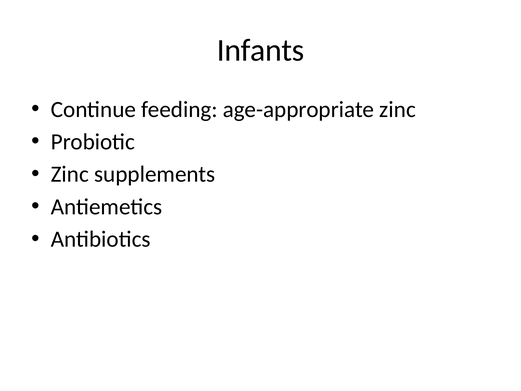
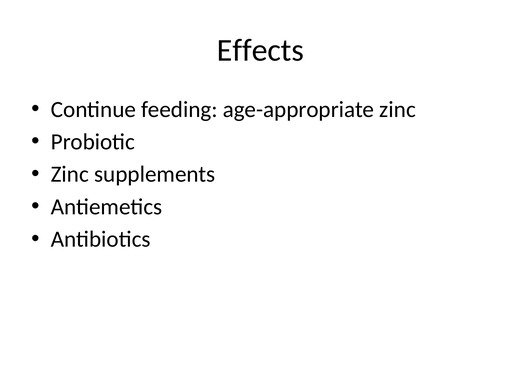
Infants: Infants -> Effects (260, 50)
